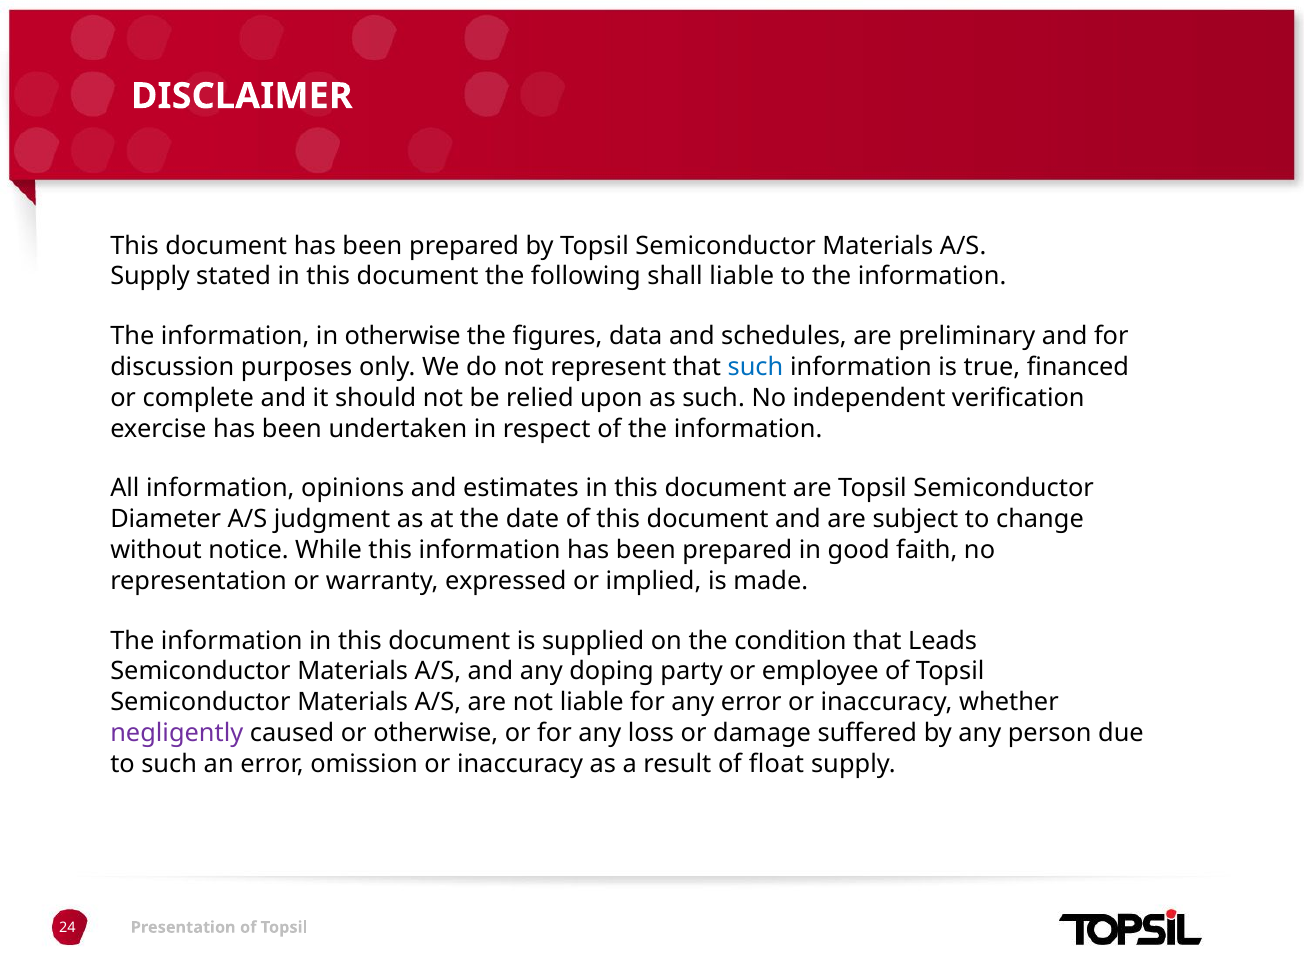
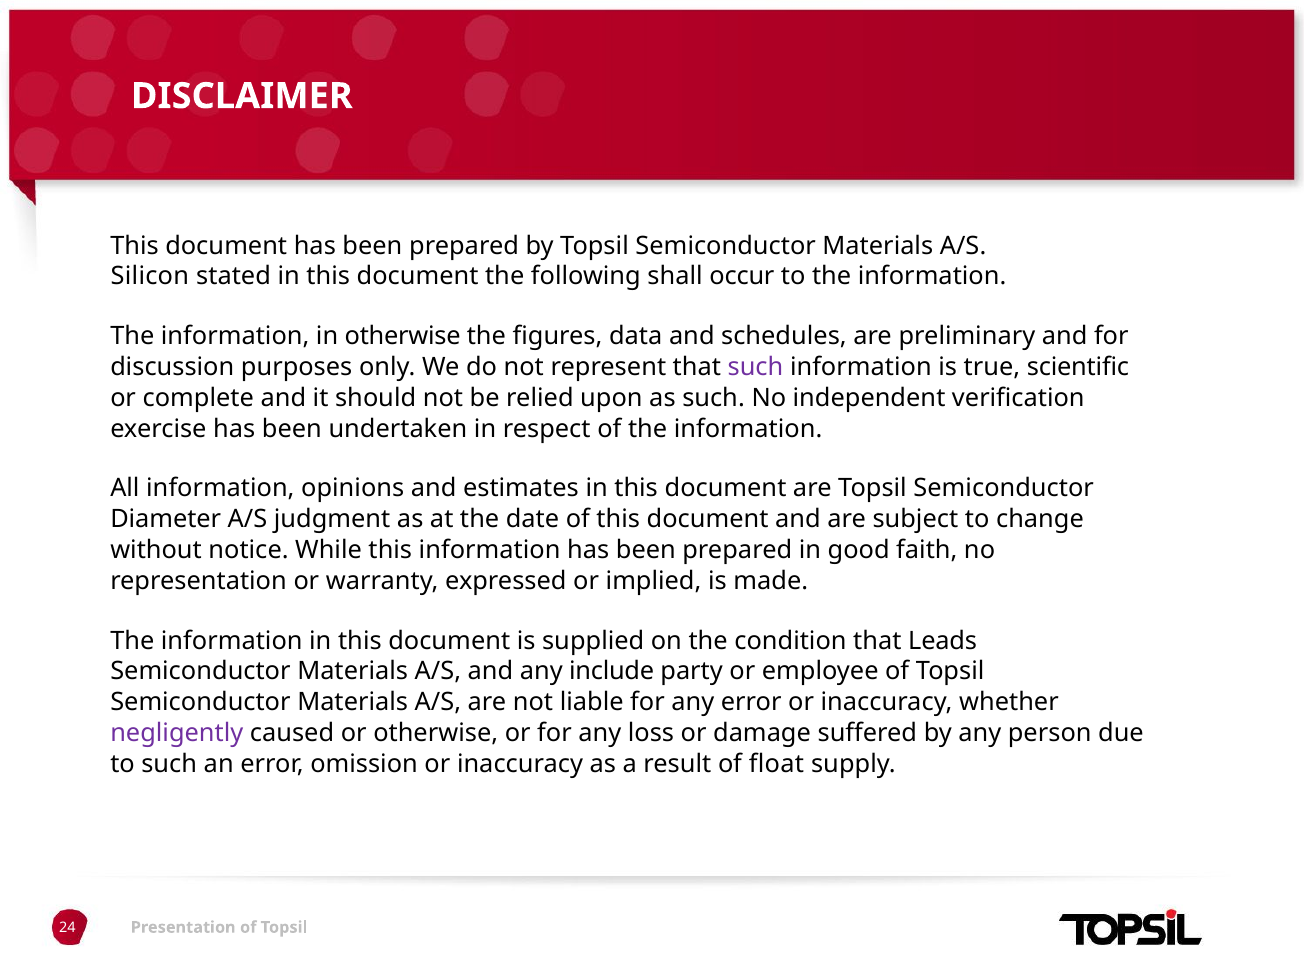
Supply: Supply -> Silicon (150, 277)
shall liable: liable -> occur (742, 277)
such colour: blue -> purple (755, 367)
financed: financed -> scientific (1078, 367)
doping: doping -> include (612, 671)
